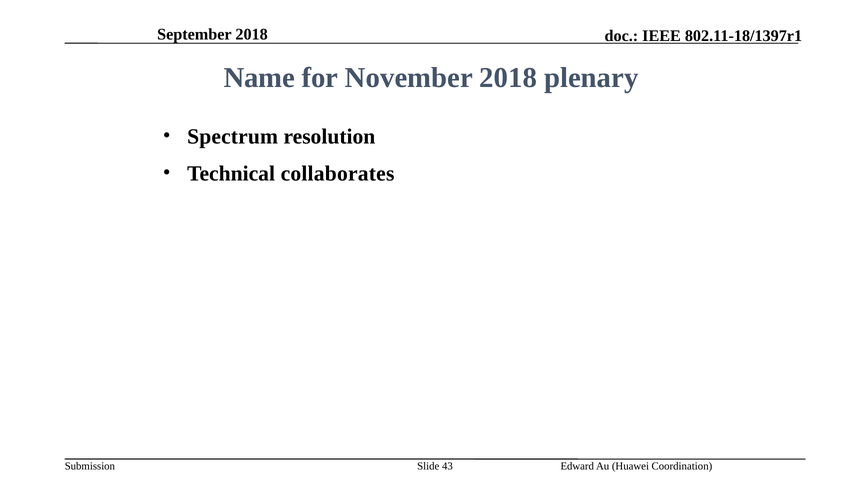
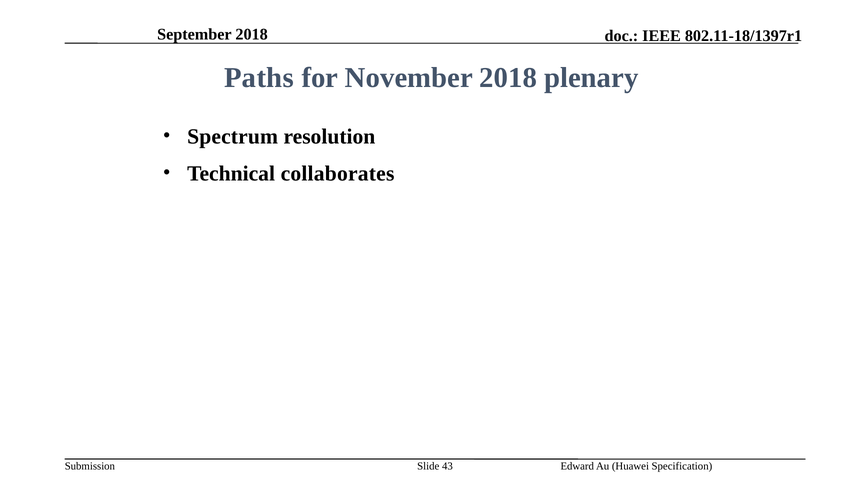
Name: Name -> Paths (259, 78)
Coordination: Coordination -> Specification (682, 466)
